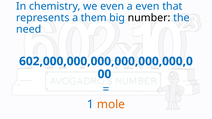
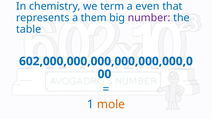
we even: even -> term (112, 6)
number colour: black -> purple (149, 18)
need: need -> table (29, 29)
